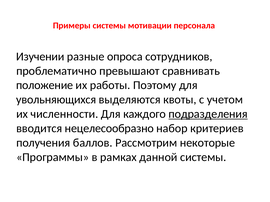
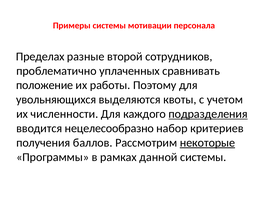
Изучении: Изучении -> Пределах (40, 57)
опроса: опроса -> второй (125, 57)
превышают: превышают -> уплаченных (130, 71)
некоторые underline: none -> present (207, 143)
